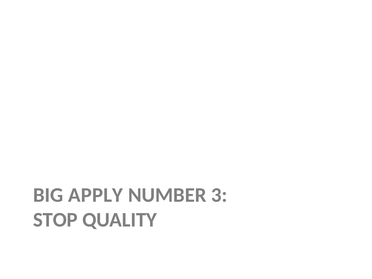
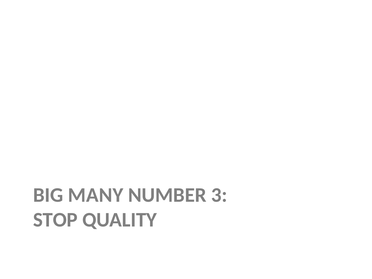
APPLY: APPLY -> MANY (96, 195)
